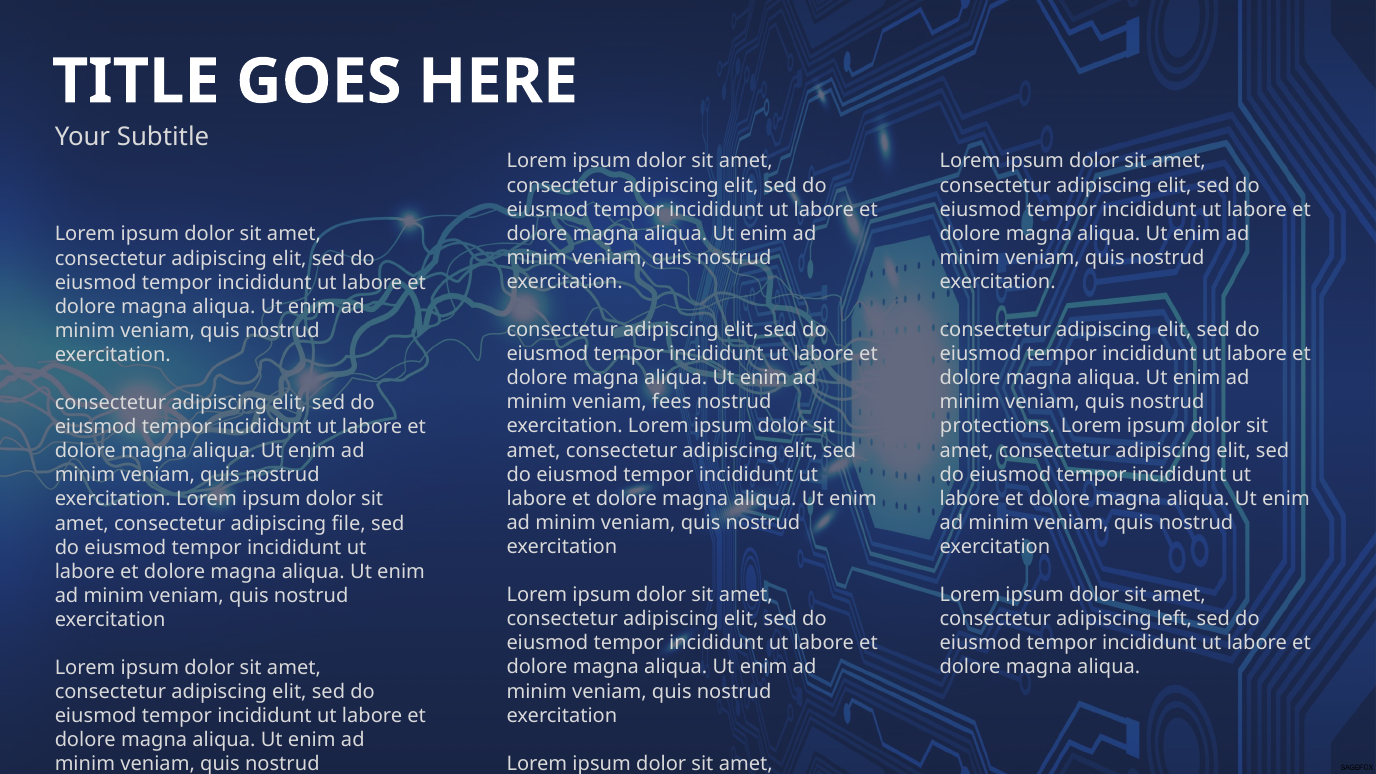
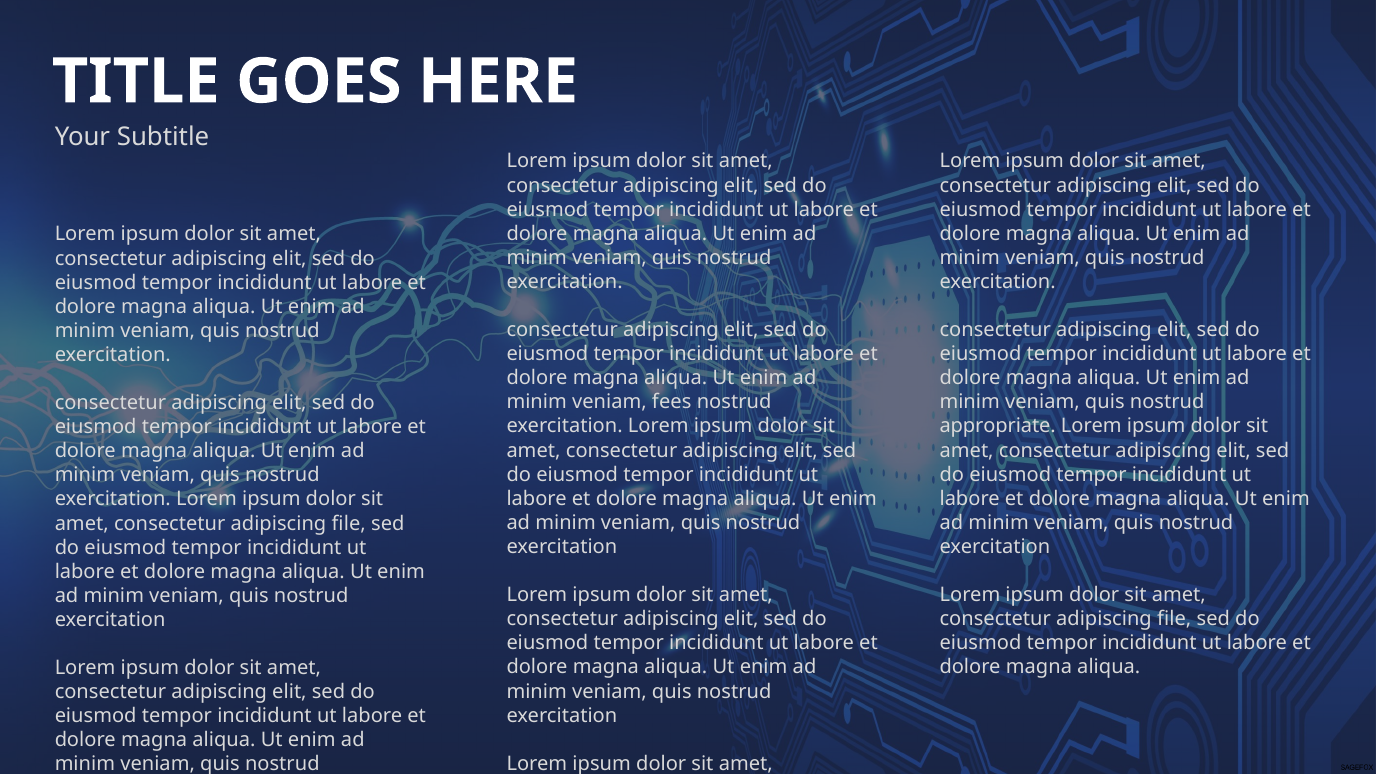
protections: protections -> appropriate (998, 426)
left: left -> file (1174, 619)
